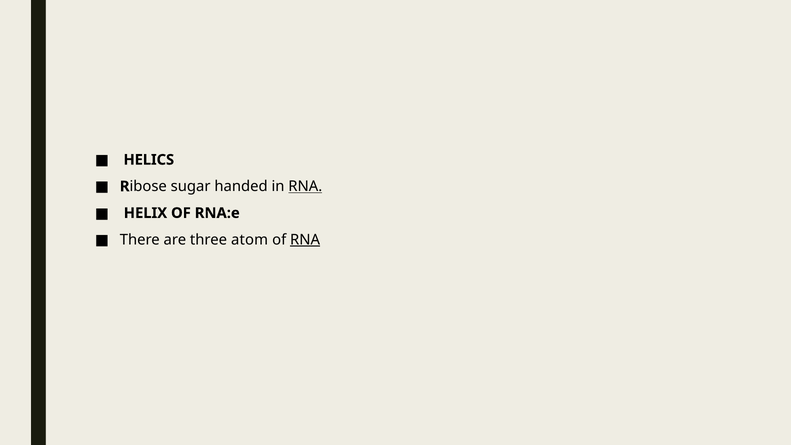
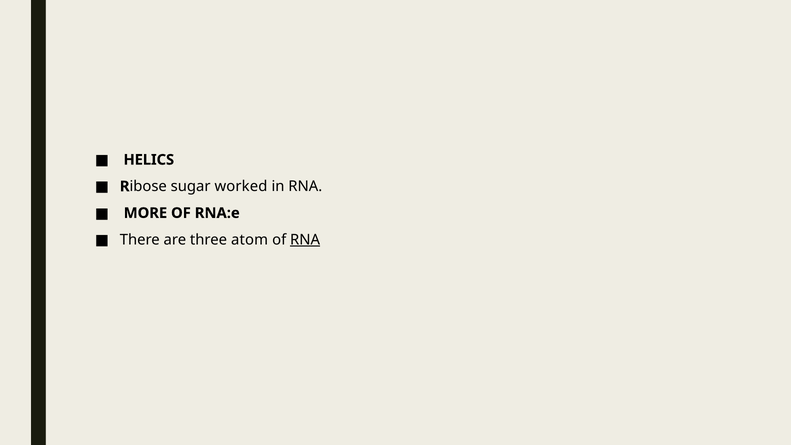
handed: handed -> worked (241, 186)
RNA underline: present -> none (305, 186)
HELIX: HELIX -> MORE (145, 213)
